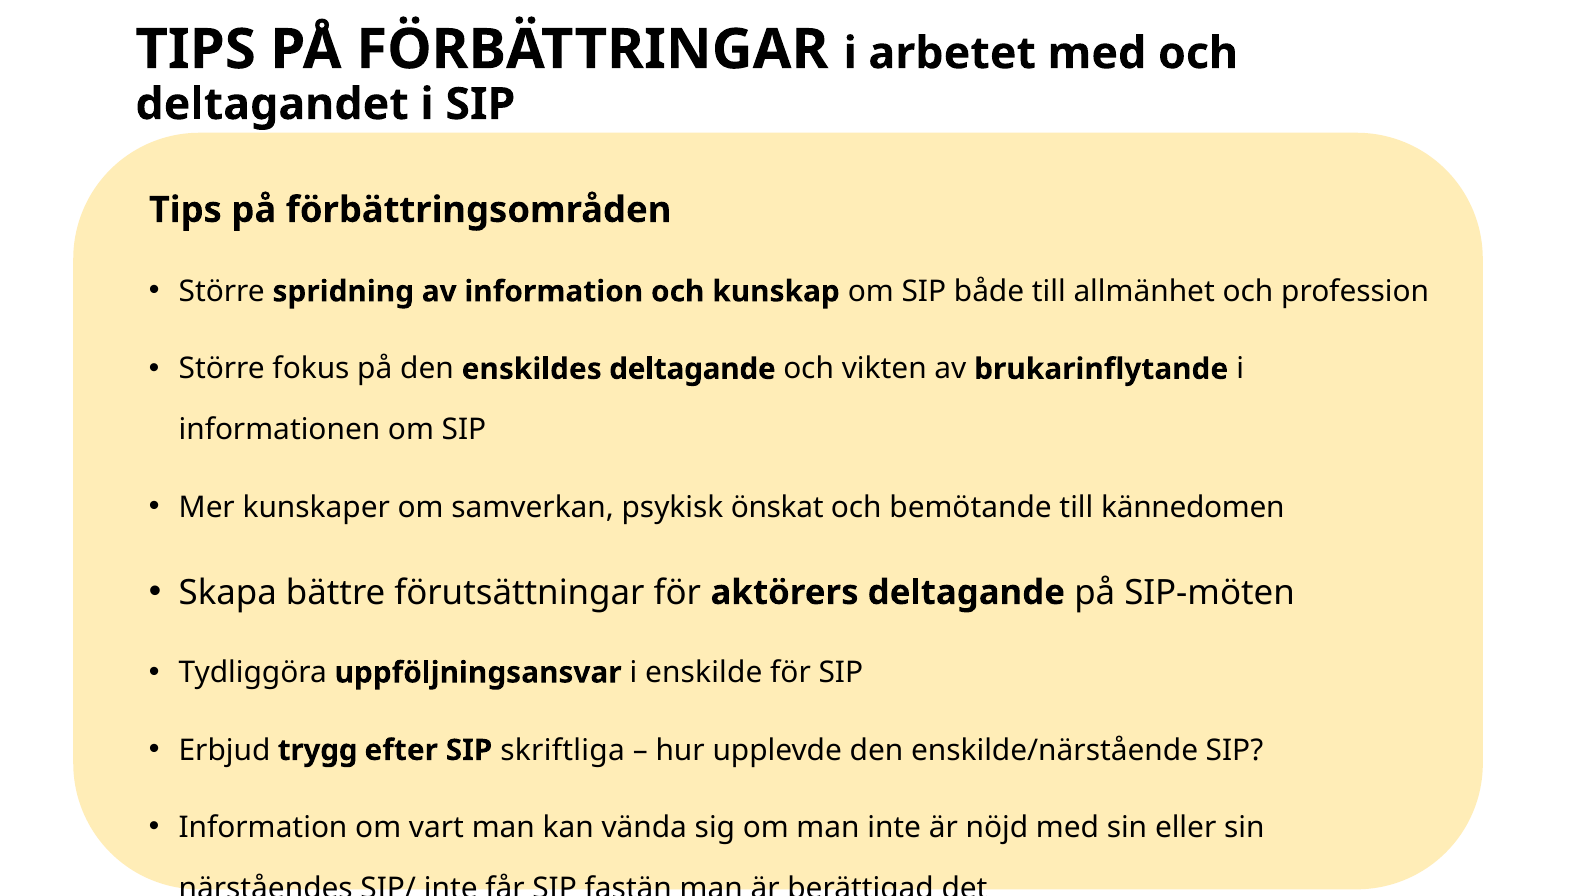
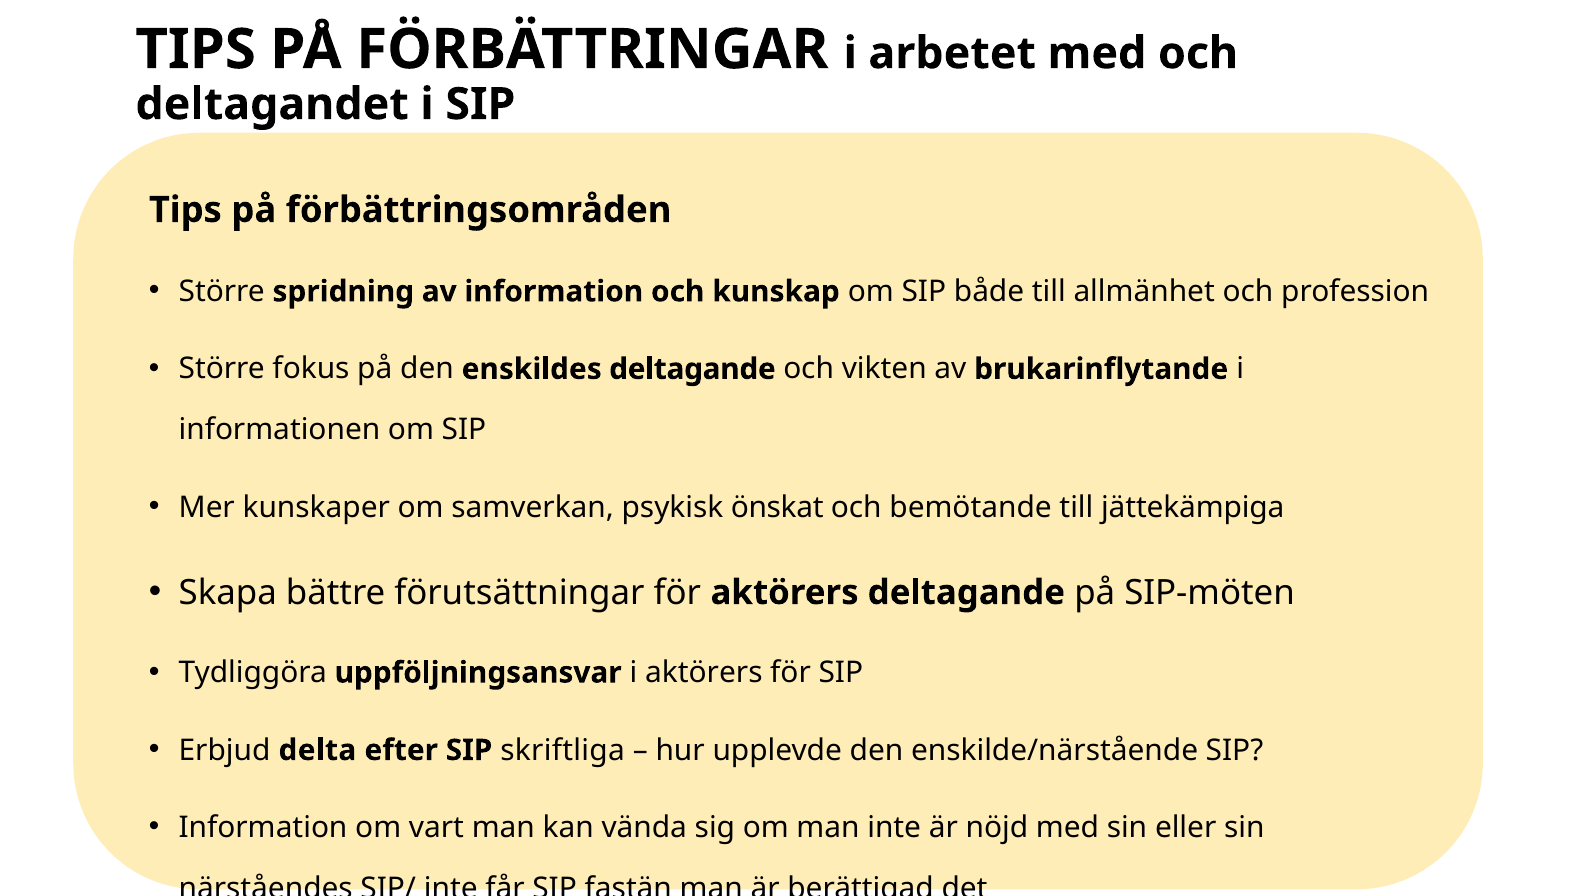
kännedomen: kännedomen -> jättekämpiga (1193, 508)
i enskilde: enskilde -> aktörers (704, 673)
trygg: trygg -> delta (317, 750)
